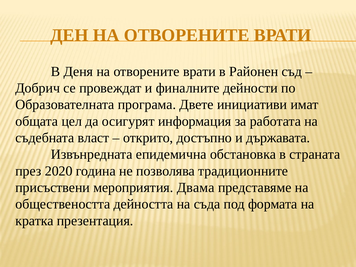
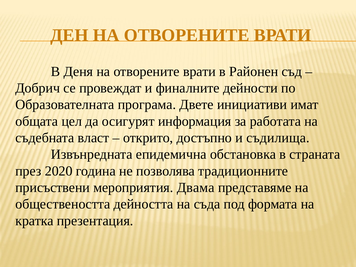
държавата: държавата -> съдилища (278, 138)
